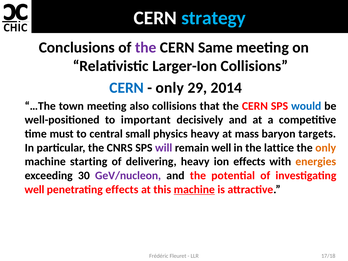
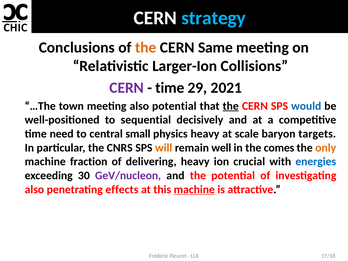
the colour: purple -> orange (146, 47)
CERN colour: blue -> purple (127, 88)
only: only -> time (170, 88)
2014: 2014 -> 2021 (226, 88)
also collisions: collisions -> potential (174, 106)
the underline: none -> present (231, 106)
important: important -> sequential (146, 120)
must: must -> need (62, 134)
mass: mass -> scale (247, 134)
will colour: purple -> orange (164, 148)
lattice: lattice -> comes (279, 148)
starting: starting -> fraction (89, 162)
ion effects: effects -> crucial (249, 162)
energies colour: orange -> blue (316, 162)
well: well -> also (34, 189)
